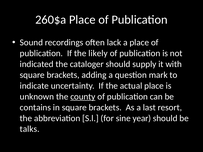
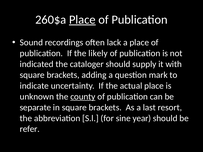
Place underline: none -> present (82, 20)
contains: contains -> separate (35, 108)
talks: talks -> refer (30, 129)
